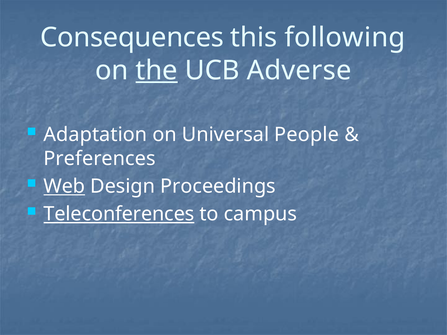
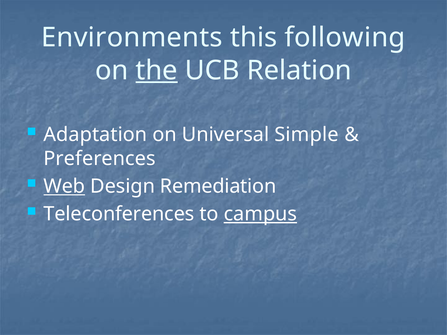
Consequences: Consequences -> Environments (132, 38)
Adverse: Adverse -> Relation (299, 70)
People: People -> Simple (307, 135)
Proceedings: Proceedings -> Remediation (218, 186)
Teleconferences underline: present -> none (119, 214)
campus underline: none -> present (260, 214)
